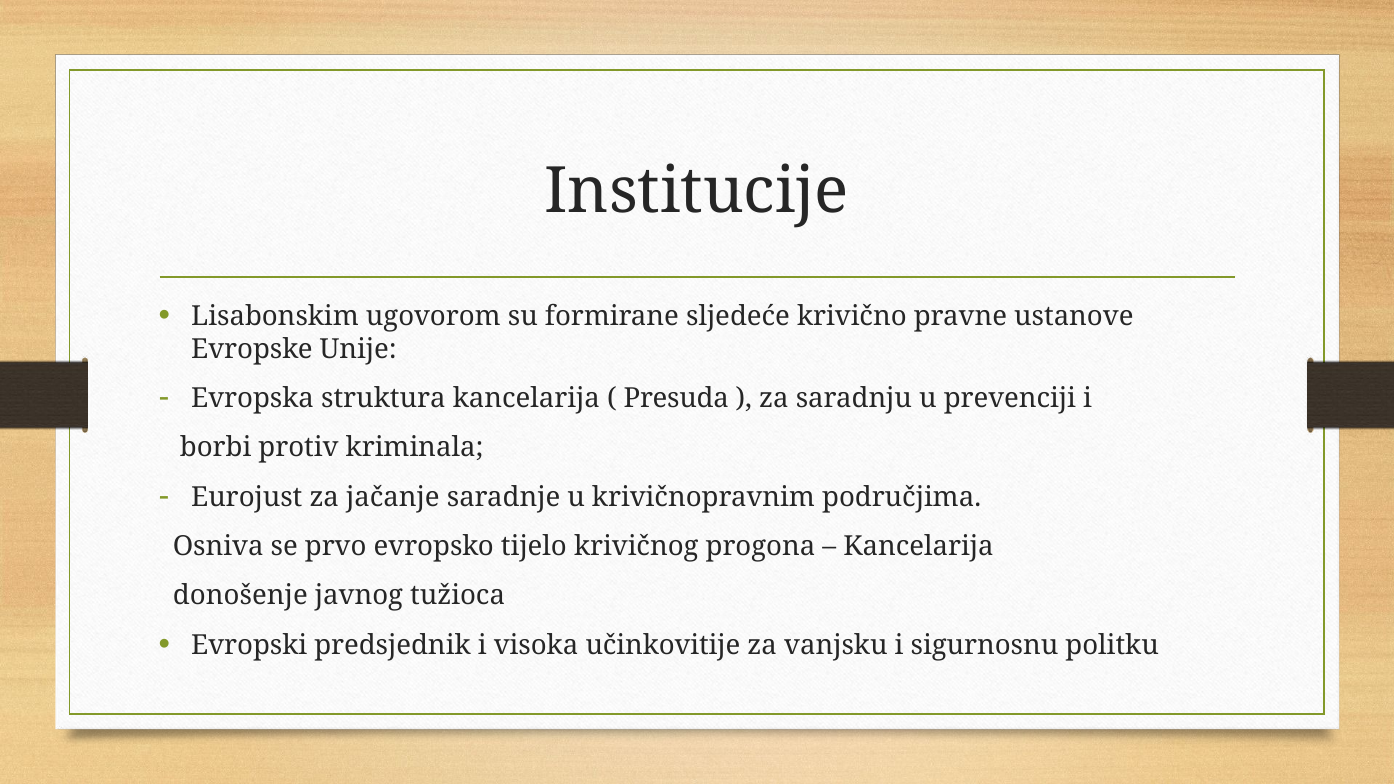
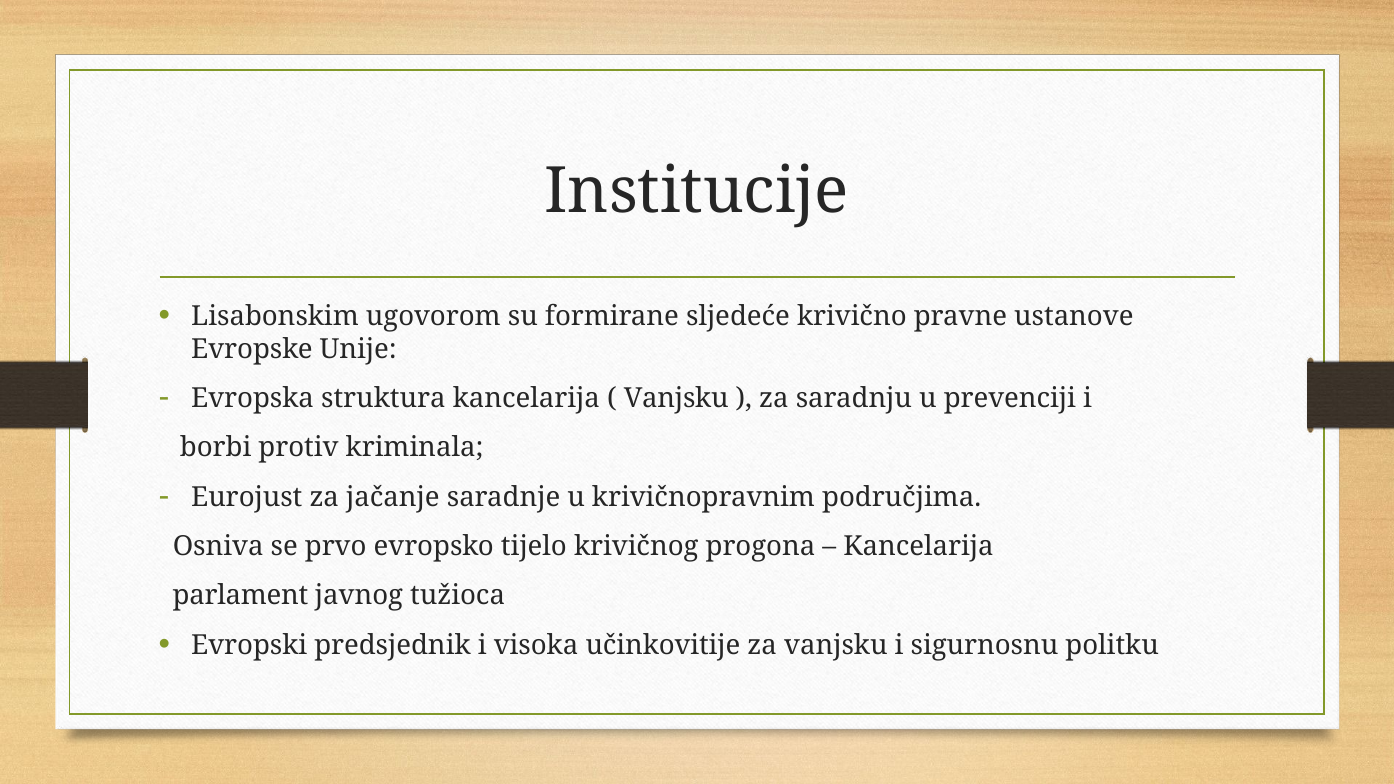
Presuda: Presuda -> Vanjsku (676, 399)
donošenje: donošenje -> parlament (240, 596)
